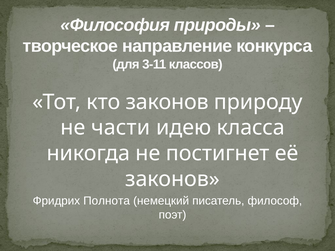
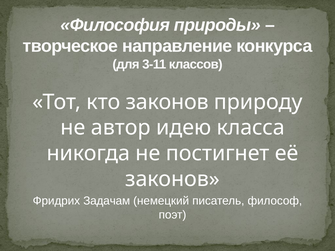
части: части -> автор (121, 128)
Полнота: Полнота -> Задачам (107, 201)
